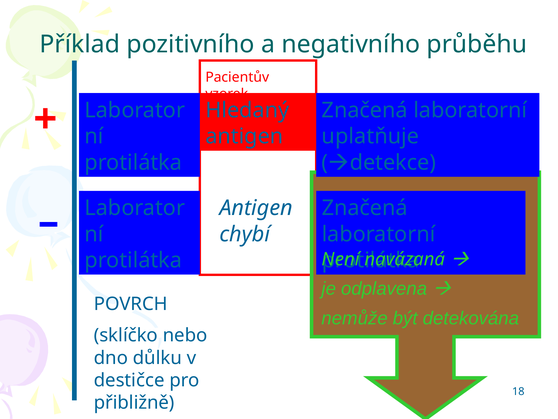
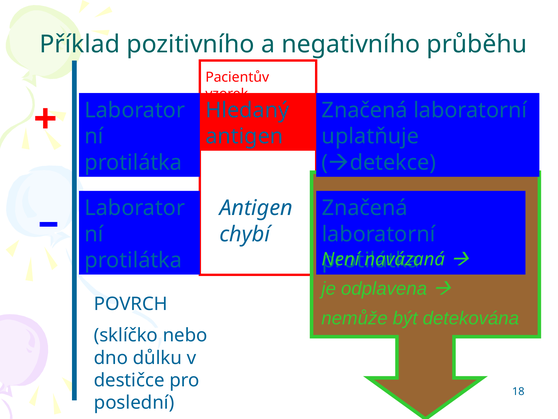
přibližně: přibližně -> poslední (134, 402)
